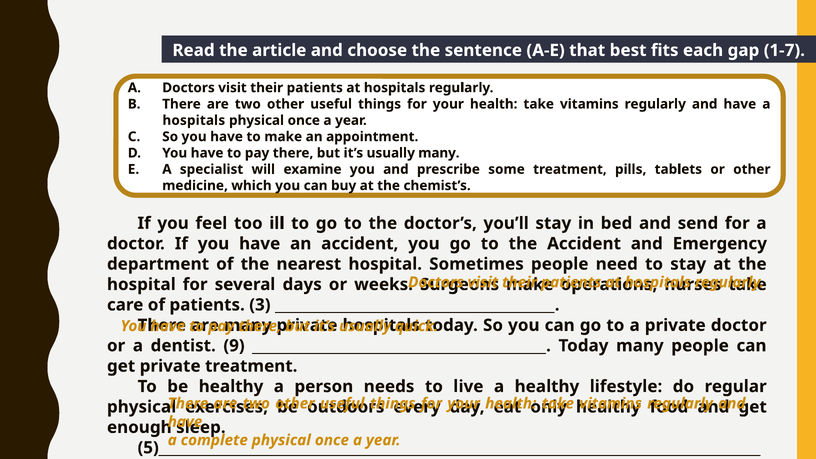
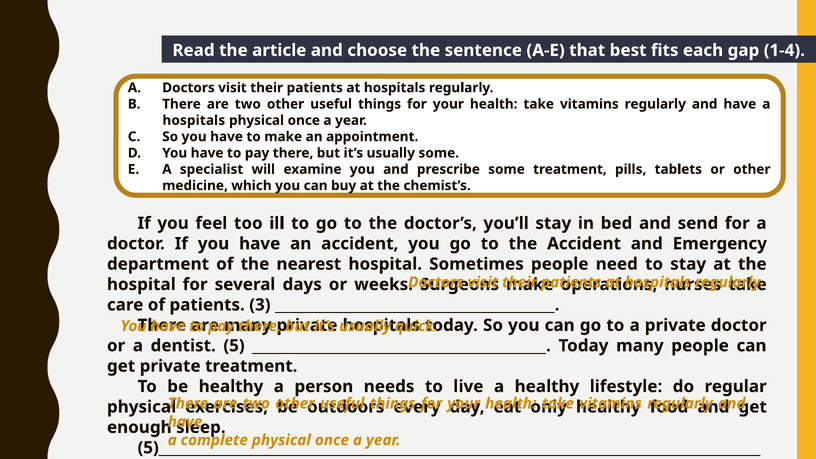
1-7: 1-7 -> 1-4 (784, 50)
usually many: many -> some (439, 153)
9: 9 -> 5 (234, 346)
